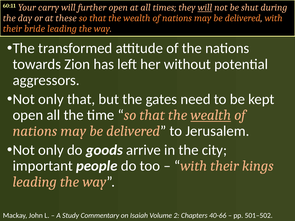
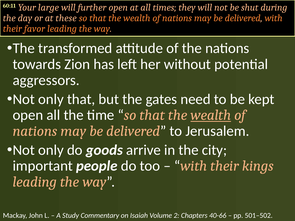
carry: carry -> large (48, 7)
will underline: present -> none (205, 7)
bride: bride -> favor (35, 29)
